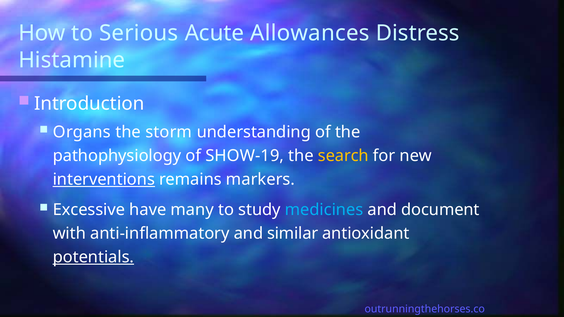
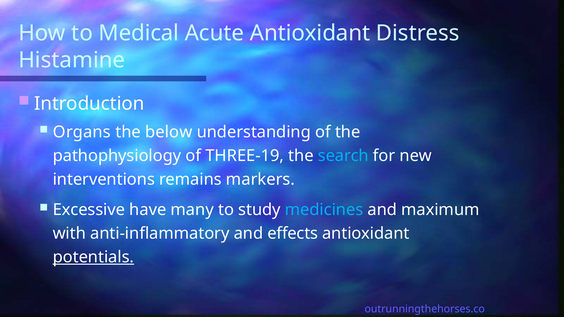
Serious: Serious -> Medical (139, 33)
Acute Allowances: Allowances -> Antioxidant (310, 33)
storm: storm -> below (169, 132)
SHOW-19: SHOW-19 -> THREE-19 (245, 156)
search colour: yellow -> light blue (343, 156)
interventions underline: present -> none (104, 179)
document: document -> maximum (440, 210)
similar: similar -> effects (293, 234)
